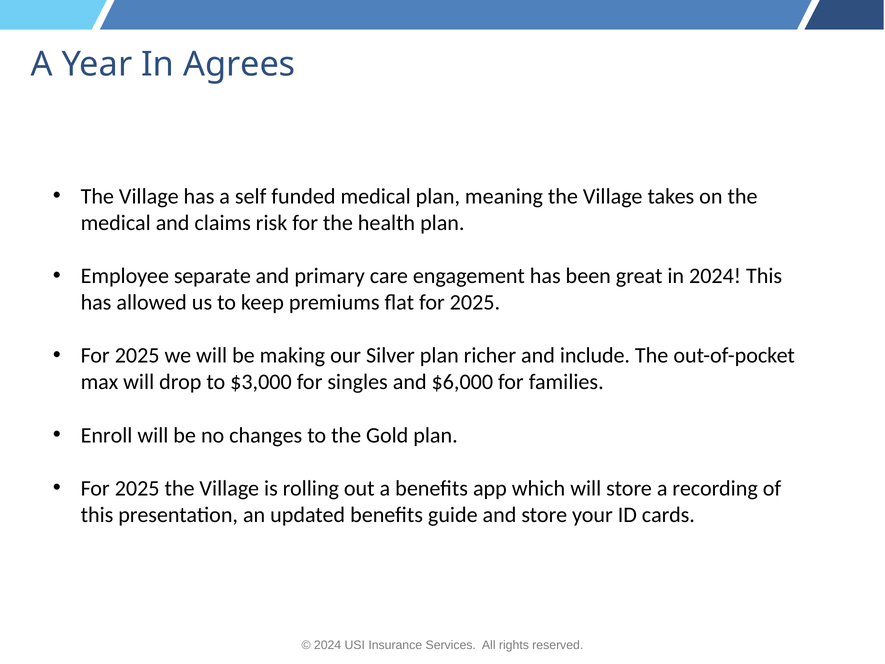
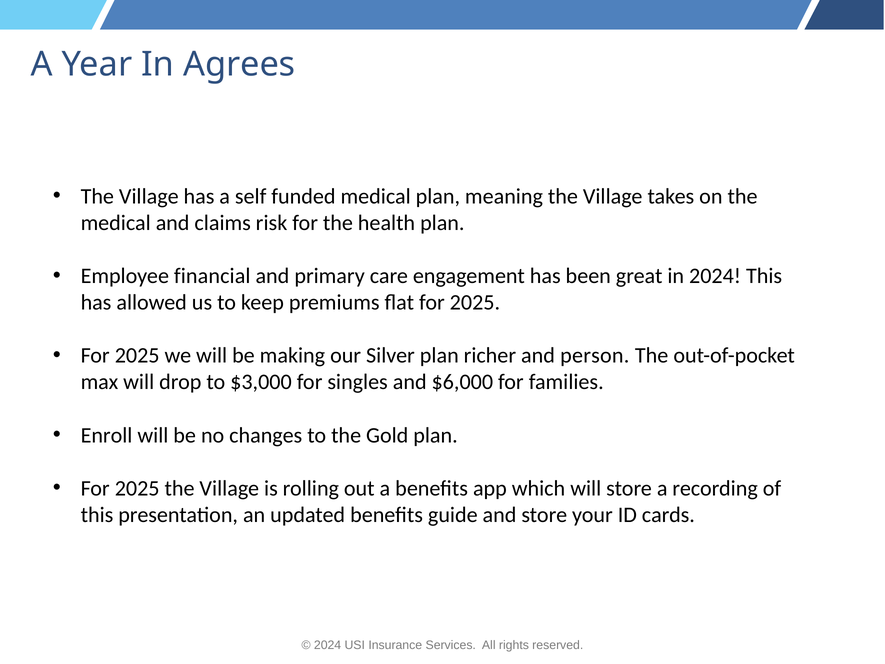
separate: separate -> financial (212, 276)
include: include -> person (595, 355)
